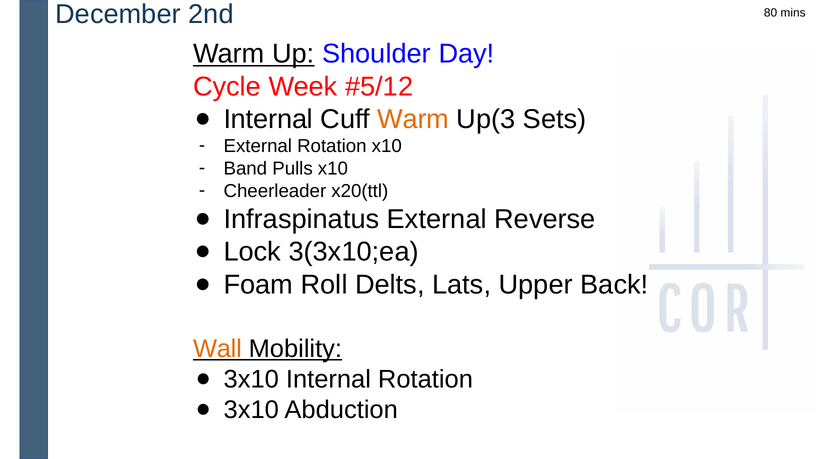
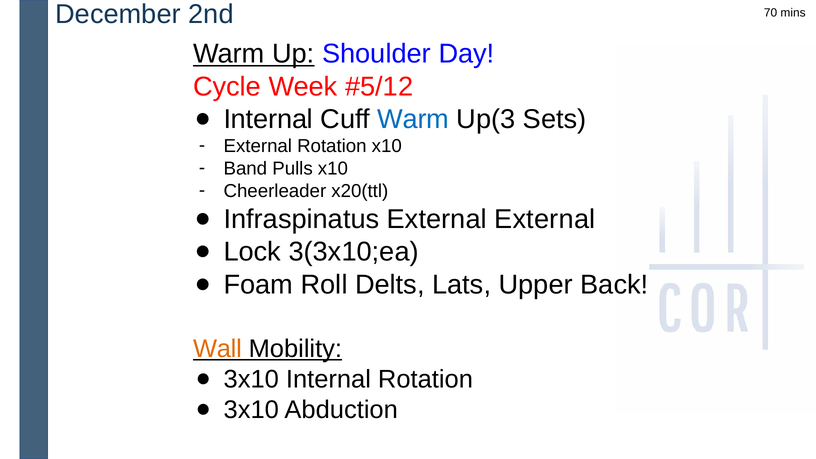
80: 80 -> 70 (771, 13)
Warm colour: orange -> blue (413, 119)
External Reverse: Reverse -> External (545, 219)
